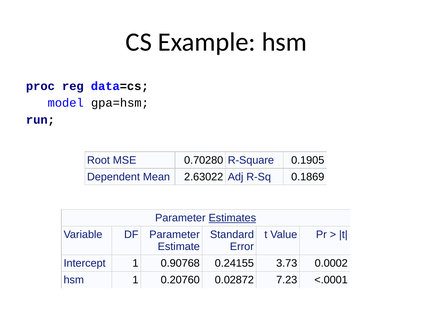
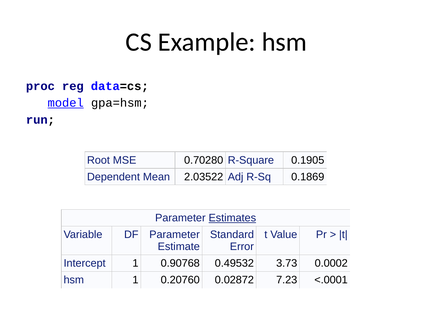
model underline: none -> present (66, 103)
2.63022: 2.63022 -> 2.03522 (204, 177)
0.24155: 0.24155 -> 0.49532 (234, 263)
